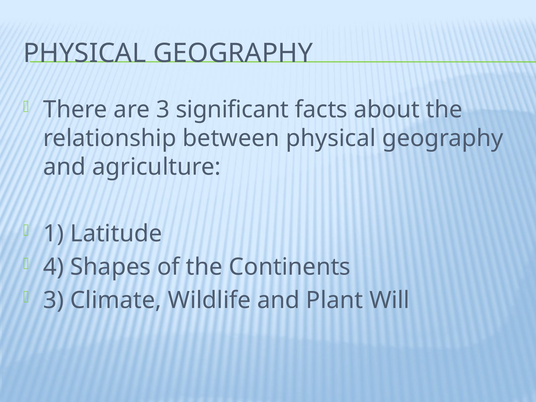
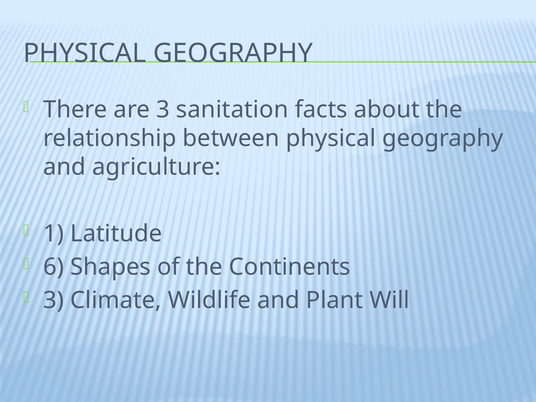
significant: significant -> sanitation (232, 110)
4: 4 -> 6 (54, 267)
